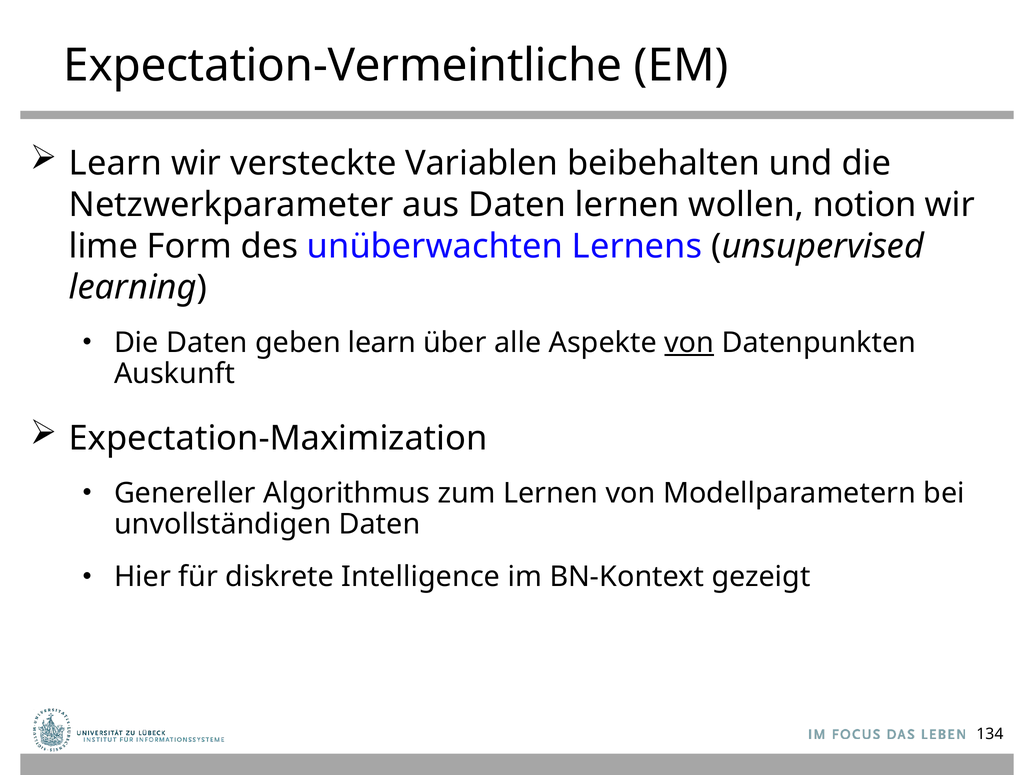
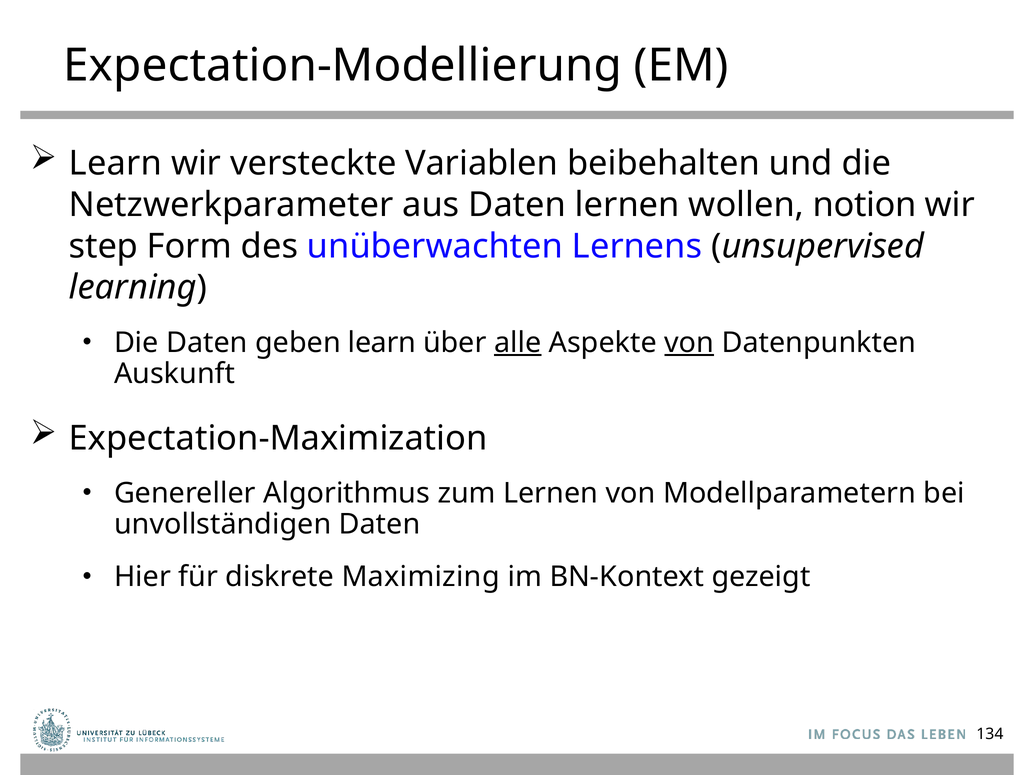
Expectation-Vermeintliche: Expectation-Vermeintliche -> Expectation-Modellierung (343, 65)
lime: lime -> step (103, 246)
alle underline: none -> present (518, 343)
Intelligence: Intelligence -> Maximizing (421, 577)
